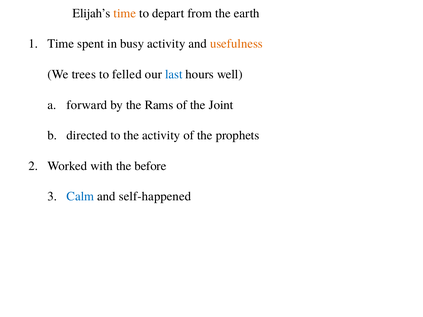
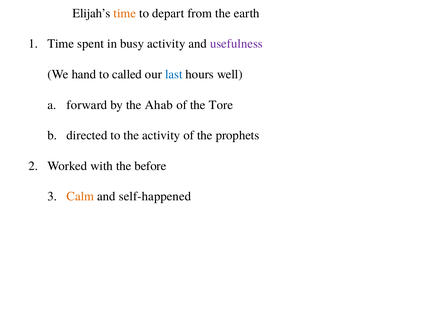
usefulness colour: orange -> purple (236, 44)
trees: trees -> hand (84, 74)
felled: felled -> called (127, 74)
Rams: Rams -> Ahab (159, 105)
Joint: Joint -> Tore (221, 105)
Calm colour: blue -> orange (80, 197)
